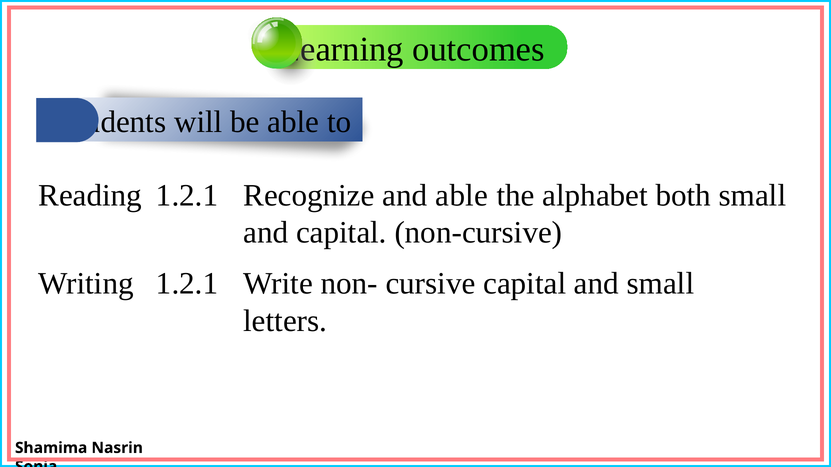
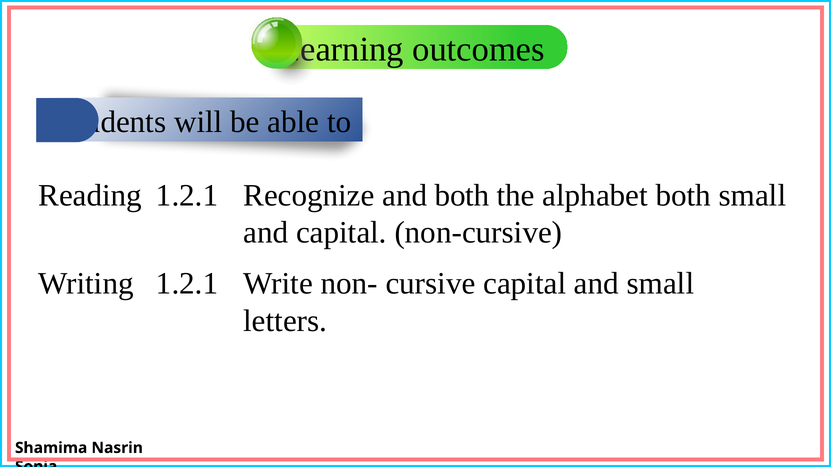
able: able -> both (462, 195)
